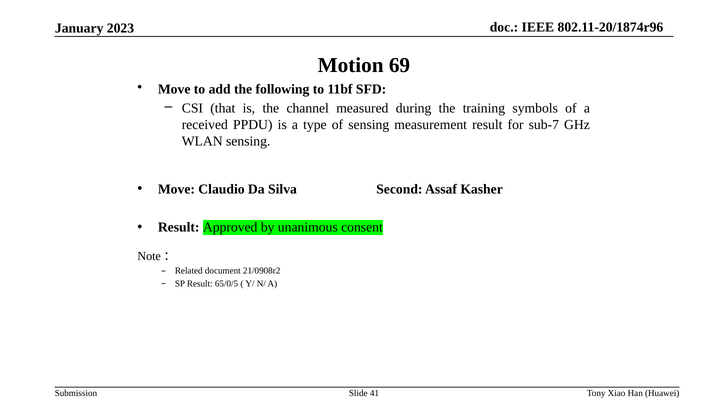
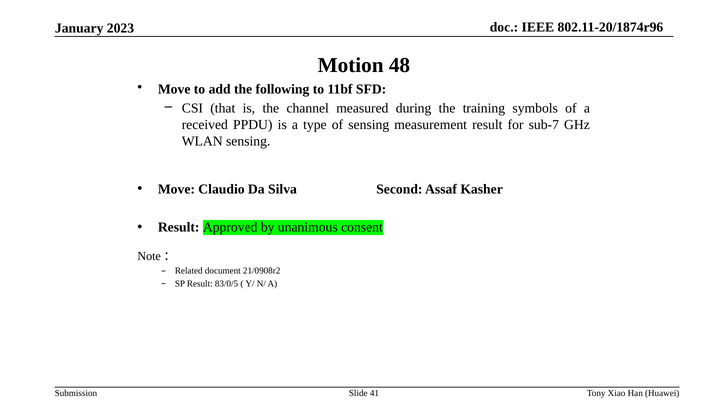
69: 69 -> 48 (400, 65)
65/0/5: 65/0/5 -> 83/0/5 (227, 283)
